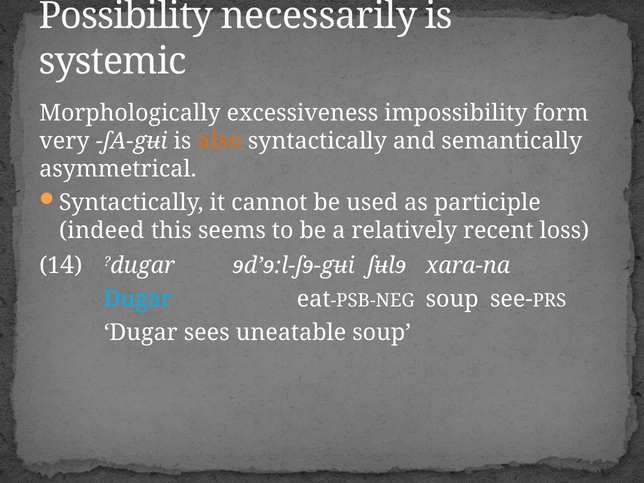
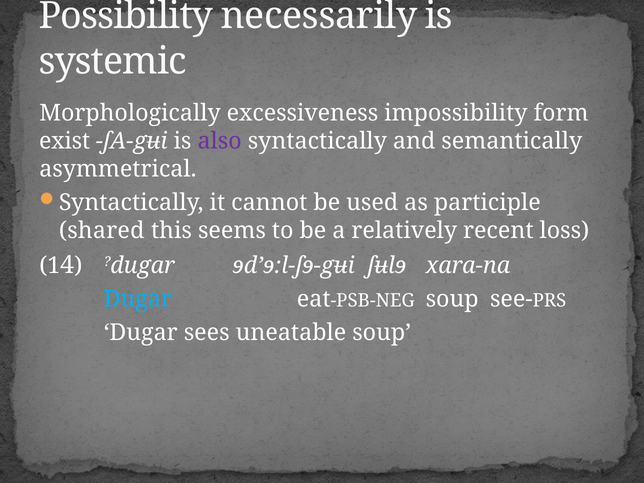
very: very -> exist (65, 141)
also colour: orange -> purple (220, 141)
indeed: indeed -> shared (102, 230)
